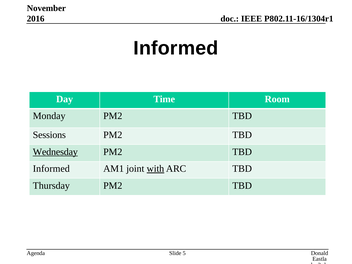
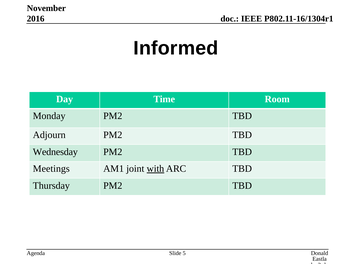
Sessions: Sessions -> Adjourn (49, 135)
Wednesday underline: present -> none (55, 152)
Informed: Informed -> Meetings (51, 169)
